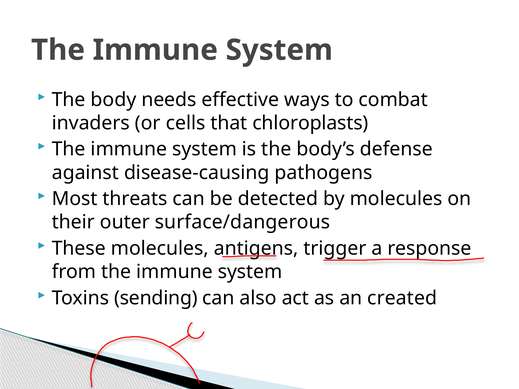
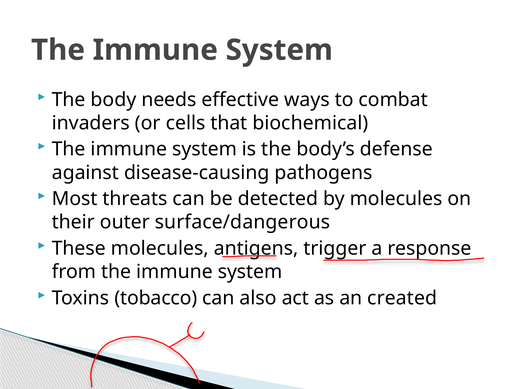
chloroplasts: chloroplasts -> biochemical (310, 123)
sending: sending -> tobacco (156, 298)
